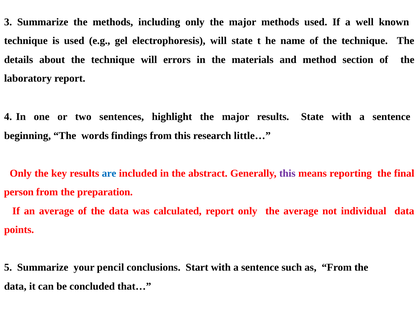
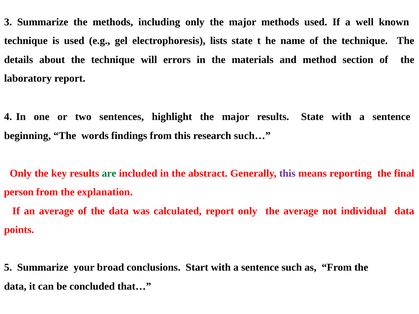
electrophoresis will: will -> lists (219, 41)
little…: little… -> such… (252, 136)
are colour: blue -> green (109, 173)
preparation: preparation -> explanation (105, 192)
pencil: pencil -> broad (111, 268)
